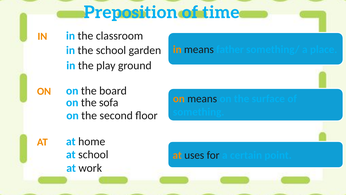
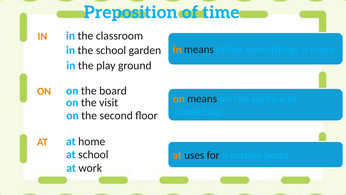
sofa: sofa -> visit (109, 102)
